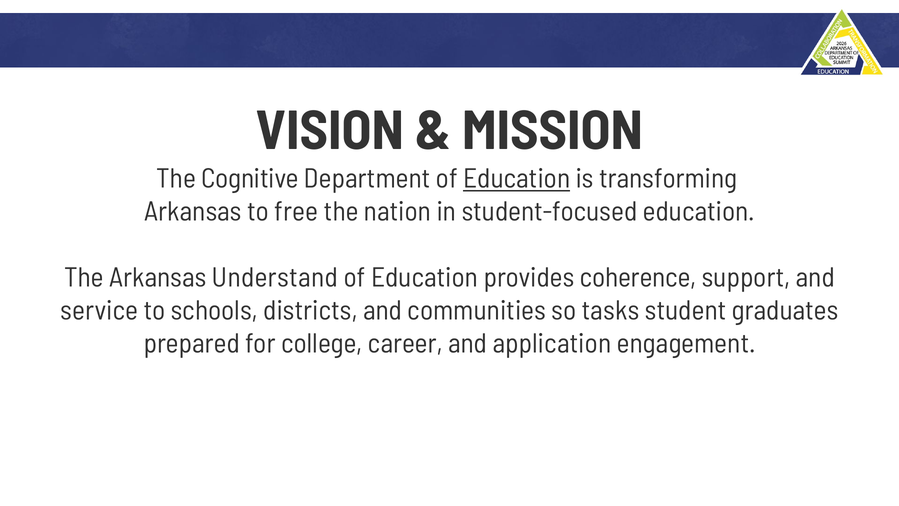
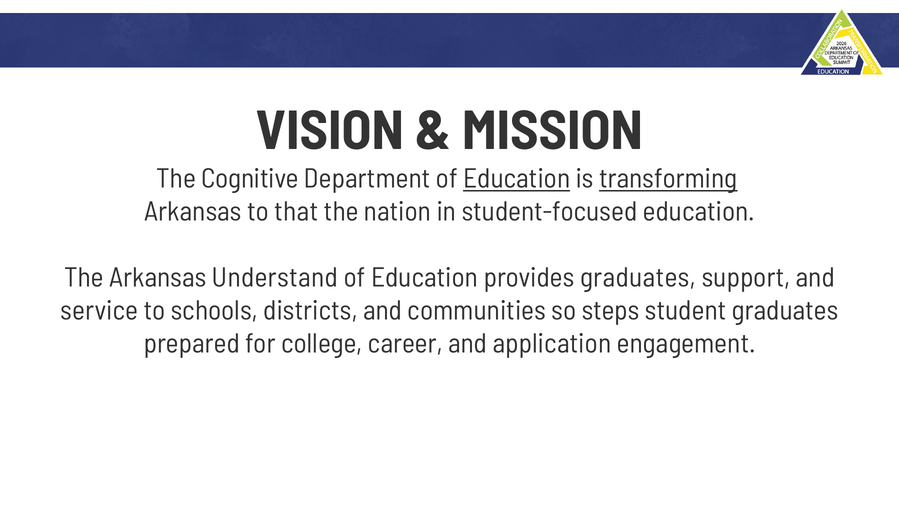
transforming underline: none -> present (668, 179)
free: free -> that (296, 212)
provides coherence: coherence -> graduates (638, 278)
tasks: tasks -> steps (611, 311)
